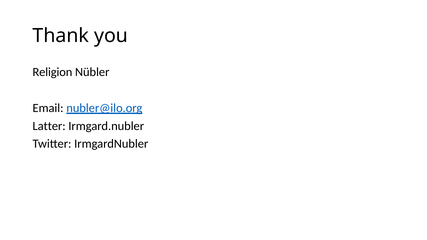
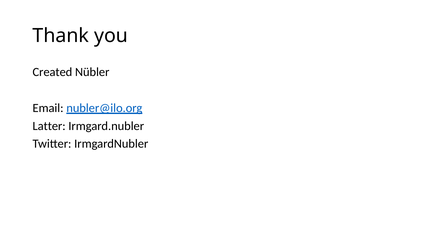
Religion: Religion -> Created (52, 72)
